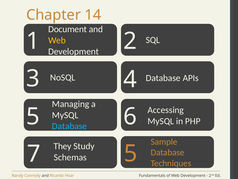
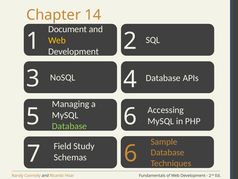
Database colour: light blue -> light green (69, 126)
They: They -> Field (63, 146)
Schemas 5: 5 -> 6 (131, 153)
